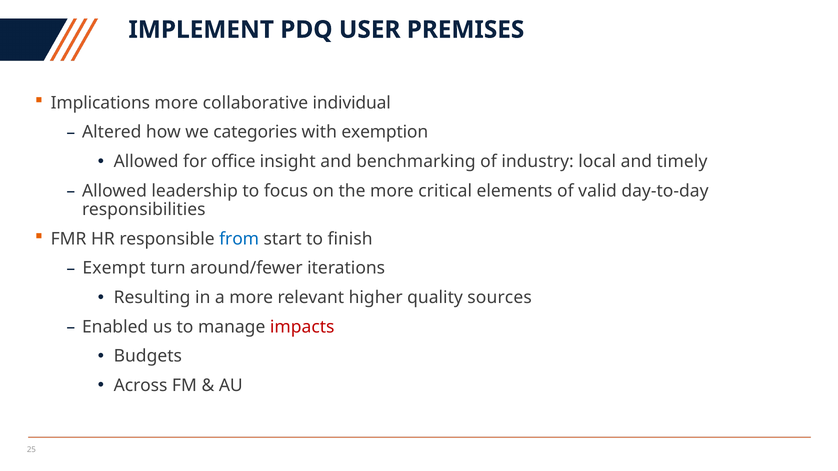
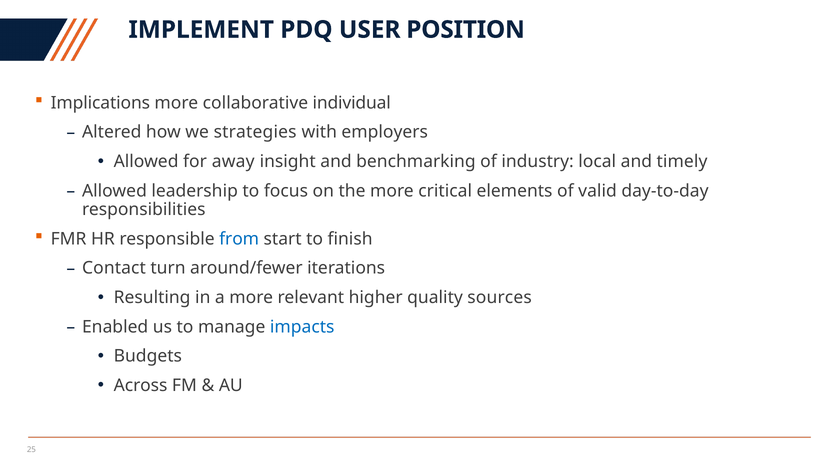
PREMISES: PREMISES -> POSITION (466, 30)
categories: categories -> strategies (255, 132)
exemption: exemption -> employers (385, 132)
office: office -> away (233, 162)
Exempt: Exempt -> Contact (114, 268)
impacts colour: red -> blue (302, 327)
